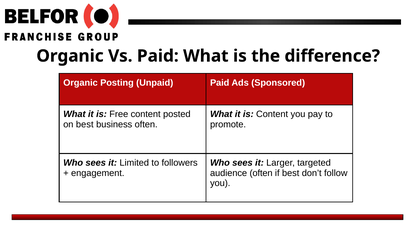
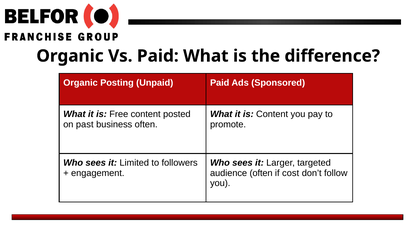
on best: best -> past (85, 124)
if best: best -> cost (291, 173)
